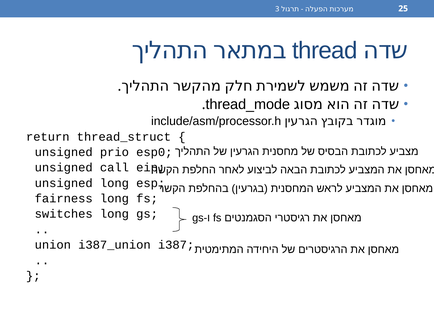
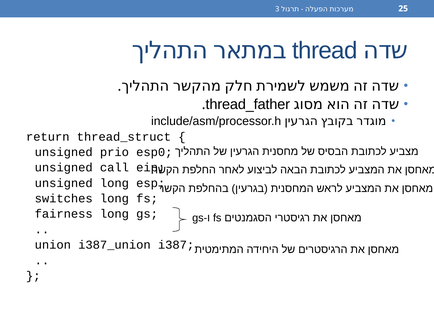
thread_mode: thread_mode -> thread_father (248, 104)
fairness: fairness -> switches (64, 198)
switches: switches -> fairness (64, 214)
